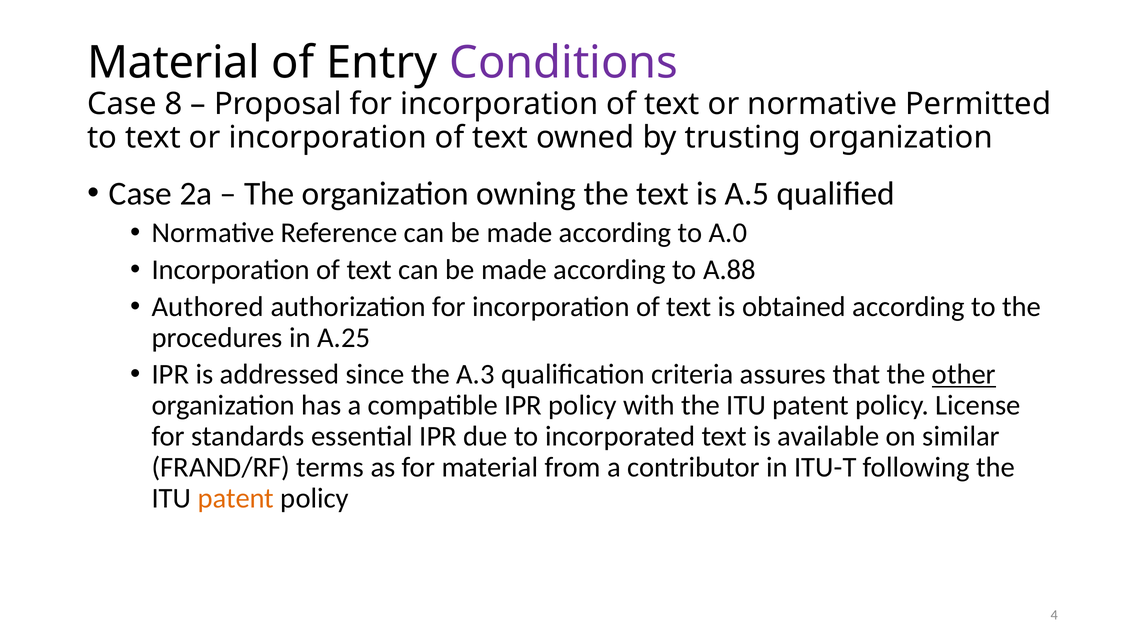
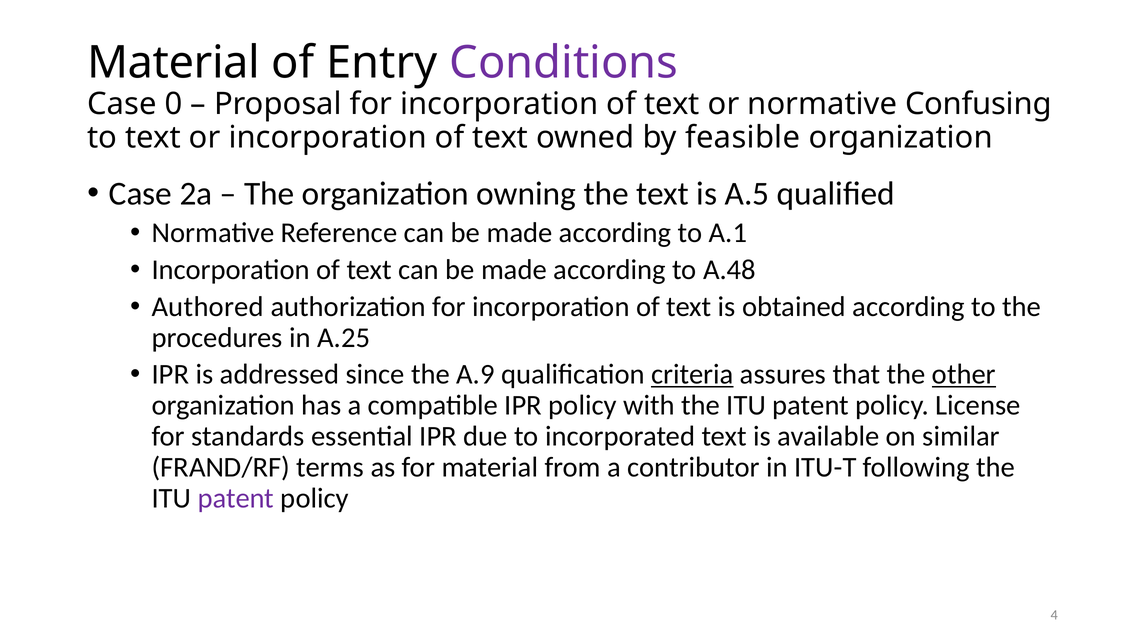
8: 8 -> 0 (173, 104)
Permitted: Permitted -> Confusing (978, 104)
trusting: trusting -> feasible (743, 138)
A.0: A.0 -> A.1 (728, 233)
A.88: A.88 -> A.48 (729, 270)
A.3: A.3 -> A.9 (476, 375)
criteria underline: none -> present (692, 375)
patent colour: orange -> purple (236, 498)
